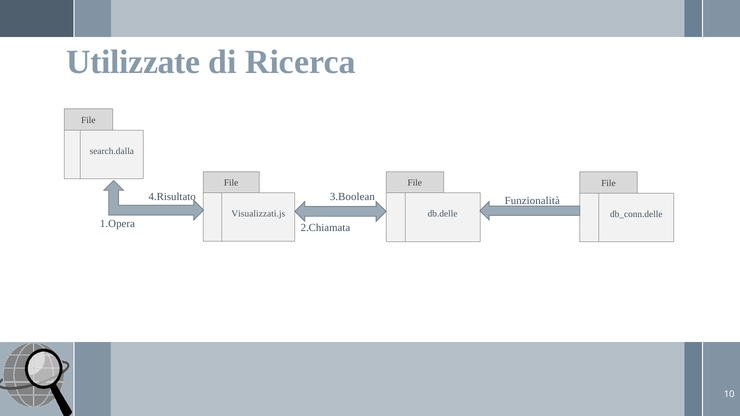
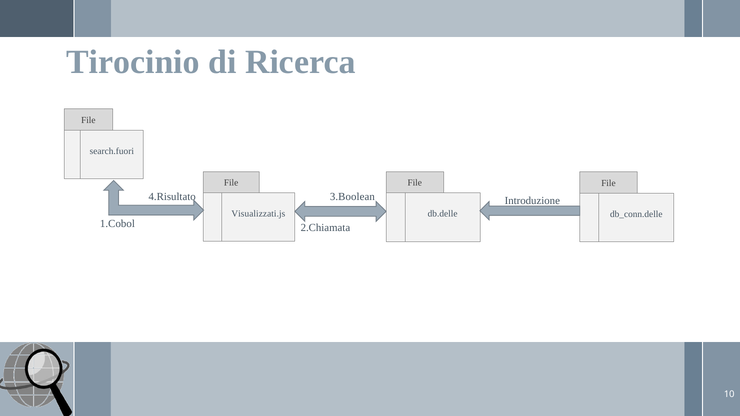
Utilizzate: Utilizzate -> Tirocinio (133, 62)
search.dalla: search.dalla -> search.fuori (112, 151)
Funzionalità: Funzionalità -> Introduzione (532, 201)
1.Opera: 1.Opera -> 1.Cobol (117, 224)
